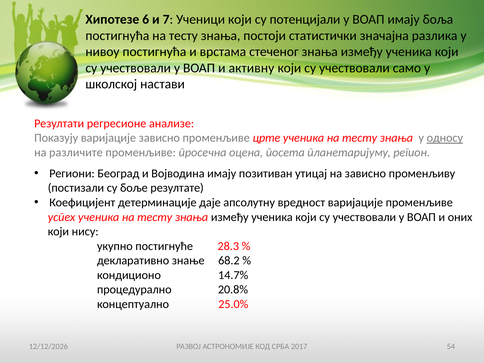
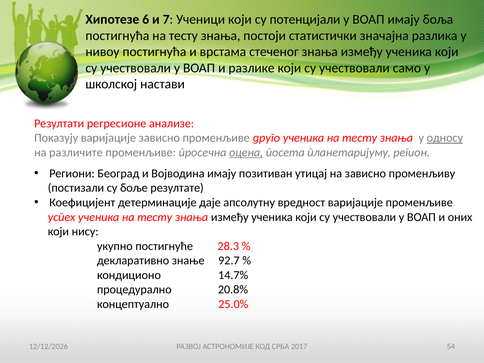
активну: активну -> разлике (252, 68)
црте: црте -> друго (266, 138)
оцена underline: none -> present (246, 152)
68.2: 68.2 -> 92.7 (229, 261)
